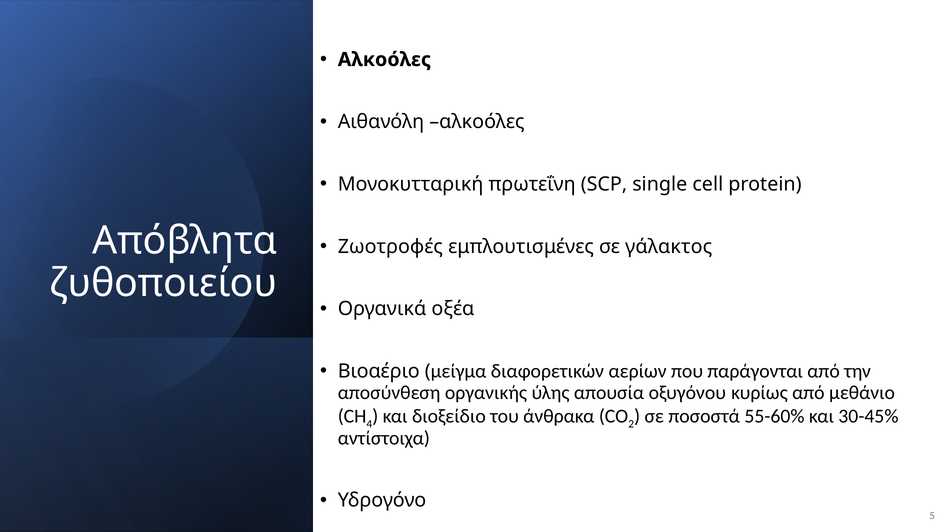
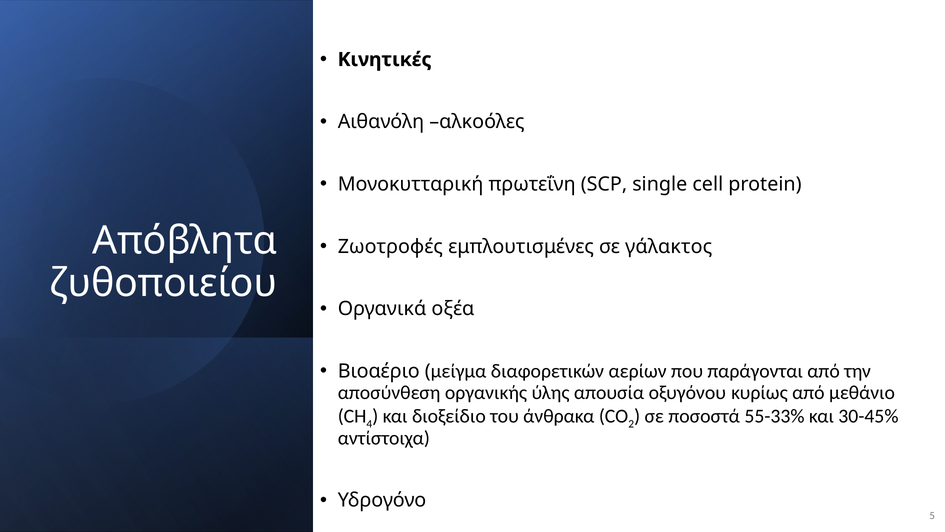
Αλκοόλες: Αλκοόλες -> Κινητικές (385, 60)
55-60%: 55-60% -> 55-33% (774, 416)
